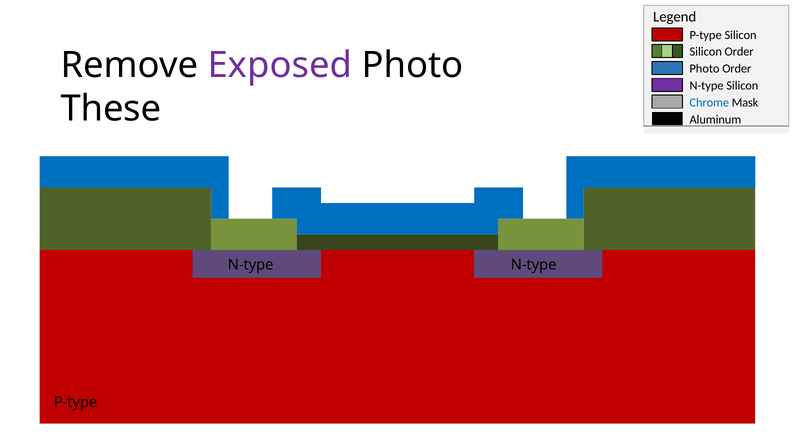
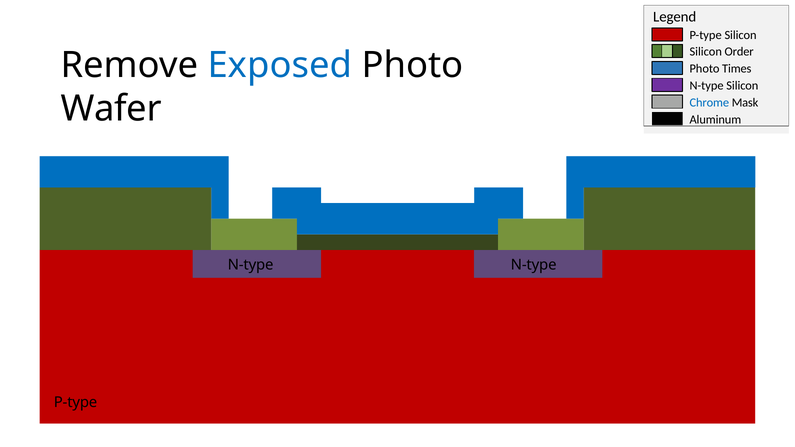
Exposed colour: purple -> blue (280, 65)
Photo Order: Order -> Times (737, 69)
These: These -> Wafer (111, 109)
